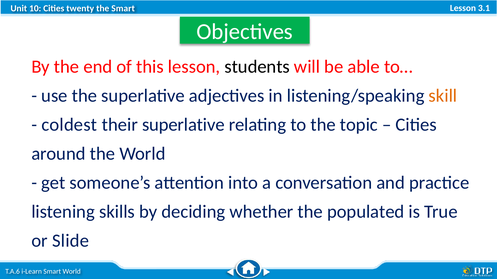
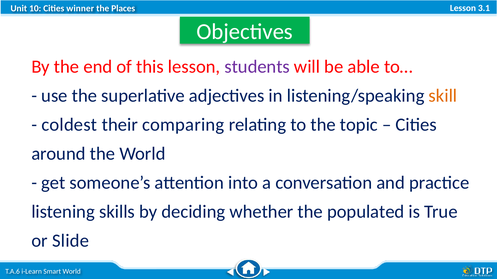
twenty: twenty -> winner (80, 8)
the Smart: Smart -> Places (123, 8)
students colour: black -> purple (257, 67)
their superlative: superlative -> comparing (183, 125)
